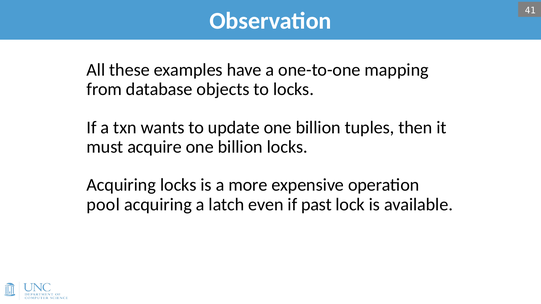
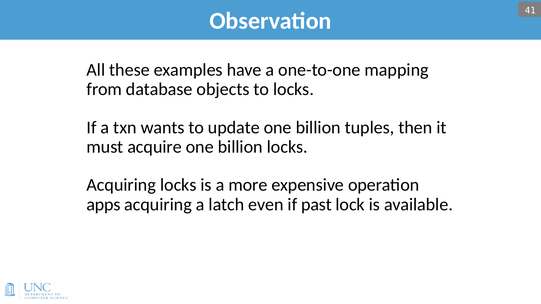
pool: pool -> apps (103, 205)
